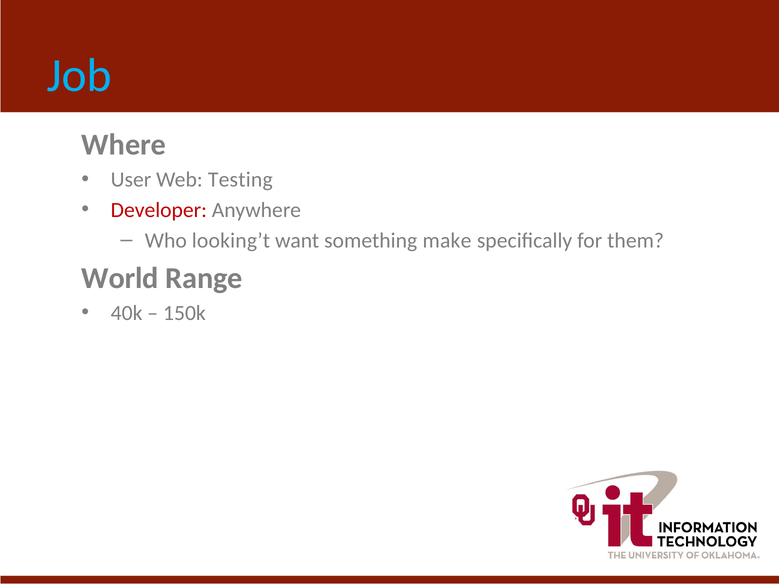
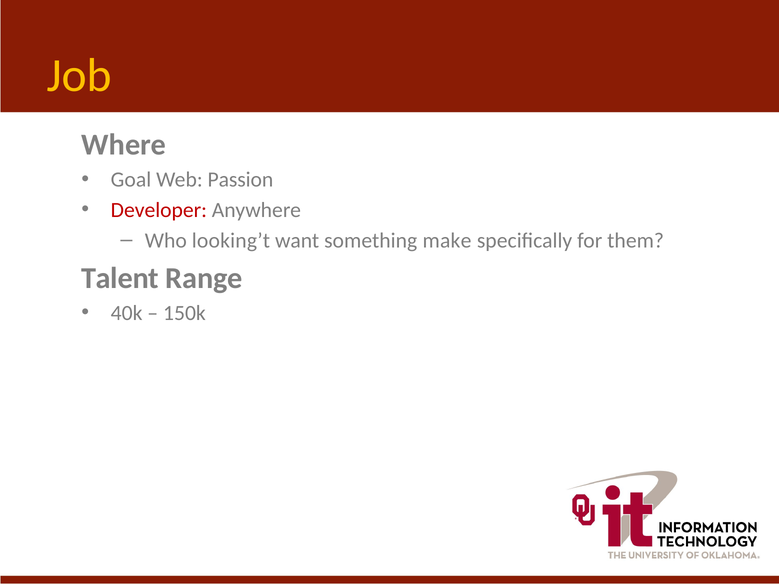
Job colour: light blue -> yellow (79, 75)
User: User -> Goal (131, 180)
Testing: Testing -> Passion (240, 180)
World: World -> Talent (120, 278)
